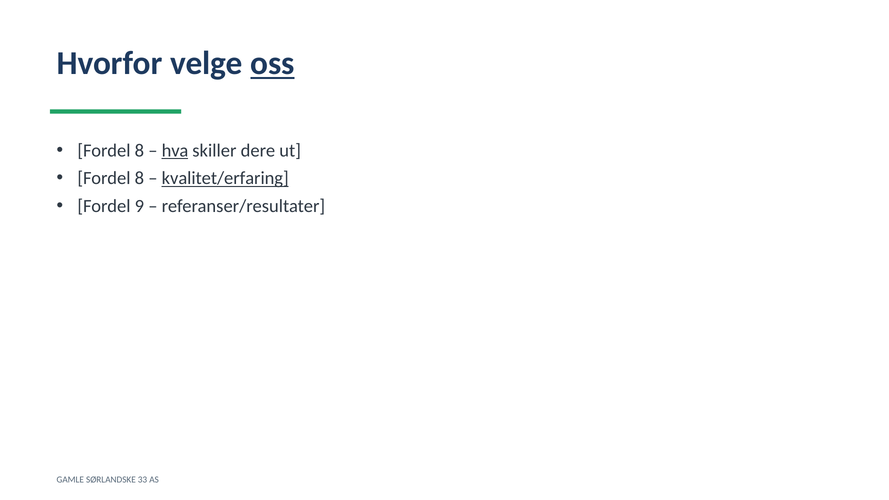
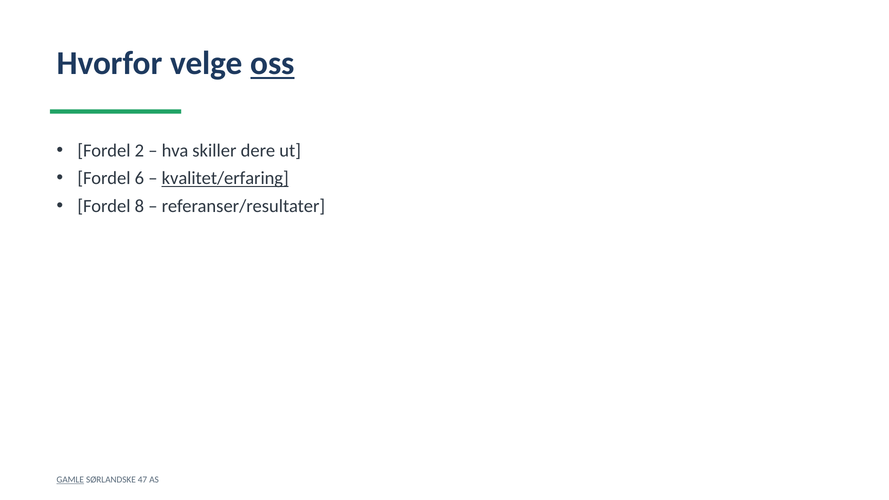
8: 8 -> 2 (139, 151)
hva underline: present -> none (175, 151)
8: 8 -> 6 (139, 178)
9: 9 -> 8 (139, 206)
GAMLE underline: none -> present (70, 480)
33: 33 -> 47 (143, 480)
